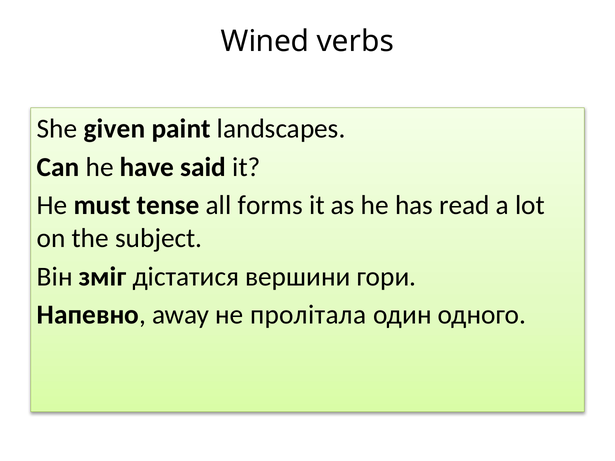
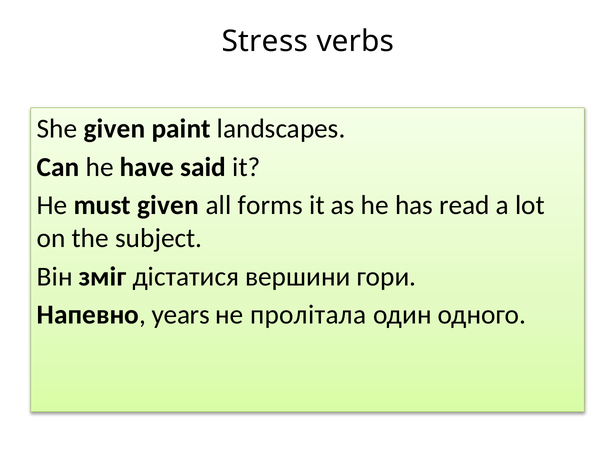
Wined: Wined -> Stress (265, 42)
must tense: tense -> given (168, 206)
away: away -> years (181, 315)
